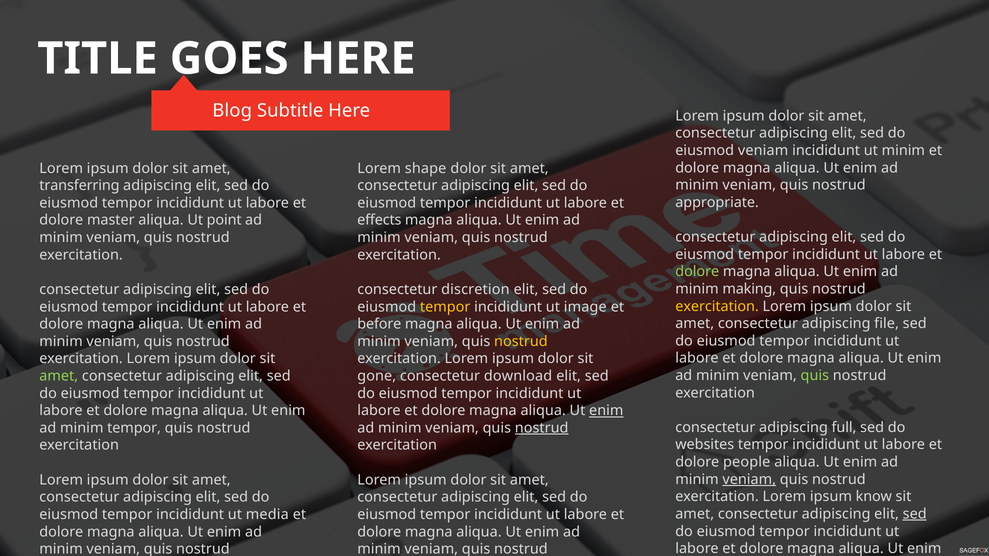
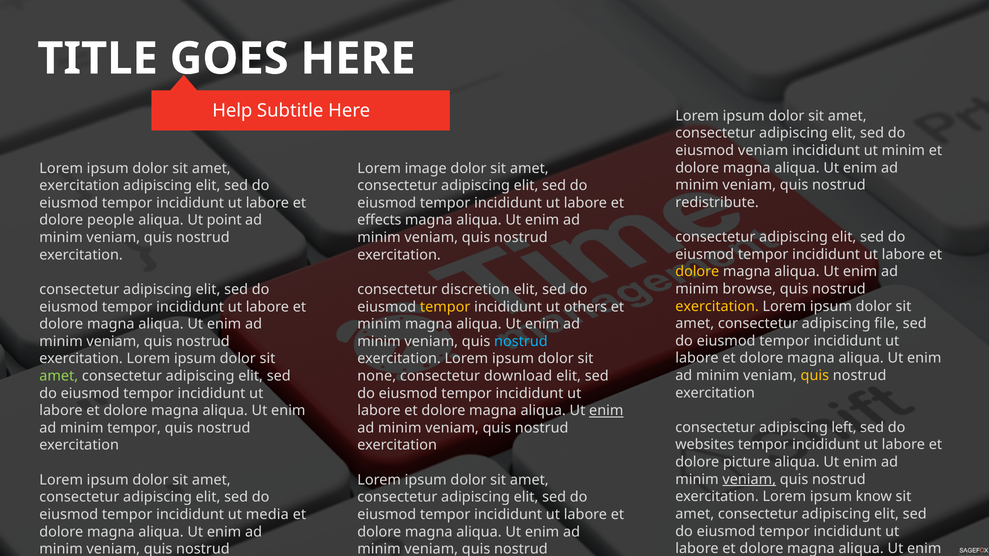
Blog: Blog -> Help (232, 111)
shape: shape -> image (426, 168)
transferring: transferring -> exercitation (79, 186)
appropriate: appropriate -> redistribute (717, 203)
master: master -> people (111, 220)
dolore colour: light green -> yellow (697, 272)
making: making -> browse (749, 289)
image: image -> others (585, 307)
before: before -> minim (379, 324)
nostrud colour: yellow -> light blue (521, 342)
quis colour: light green -> yellow (815, 376)
gone: gone -> none (377, 376)
full: full -> left (844, 428)
nostrud underline: present -> none (542, 428)
people: people -> picture (747, 462)
sed underline: present -> none (915, 514)
